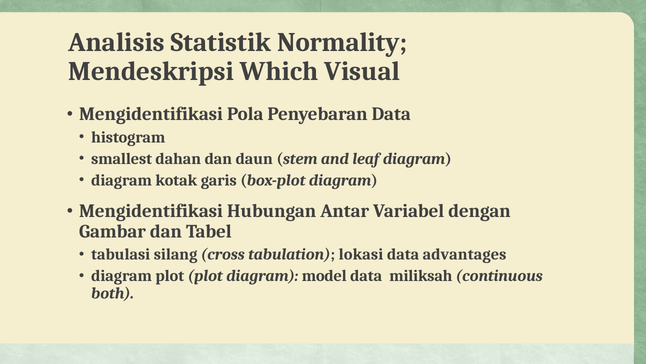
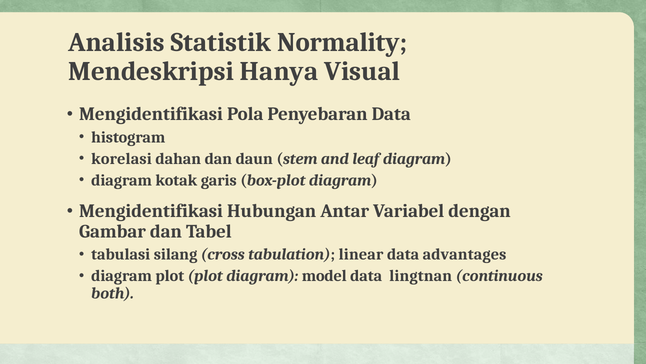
Which: Which -> Hanya (279, 71)
smallest: smallest -> korelasi (121, 159)
lokasi: lokasi -> linear (361, 254)
miliksah: miliksah -> lingtnan (421, 276)
